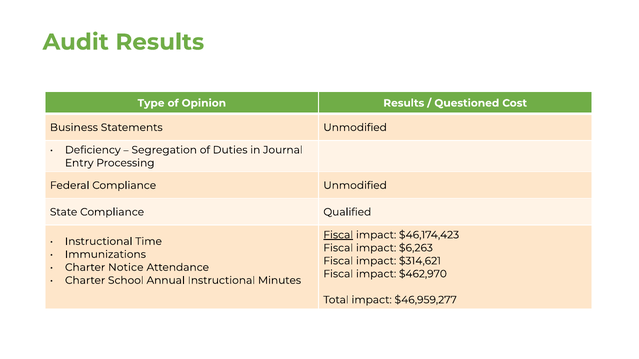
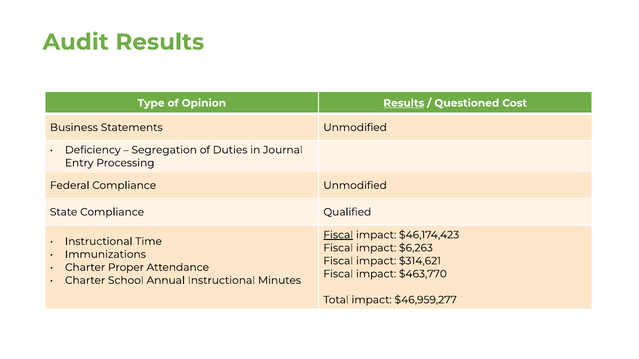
Results underline: none -> present (404, 103)
Notice: Notice -> Proper (126, 268)
$462,970: $462,970 -> $463,770 (423, 274)
